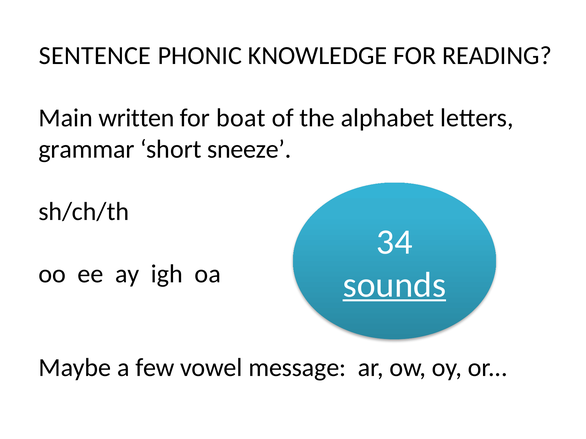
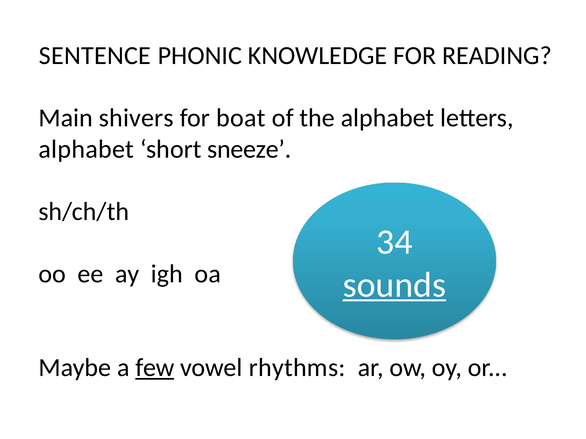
written: written -> shivers (136, 118)
grammar: grammar -> alphabet (86, 149)
few underline: none -> present (155, 368)
message: message -> rhythms (297, 368)
